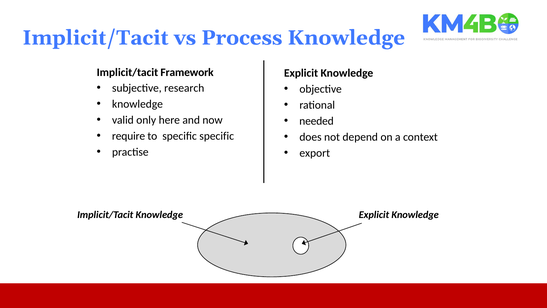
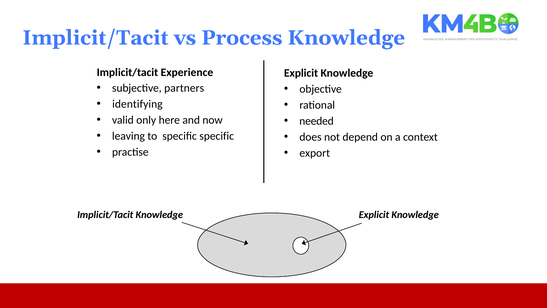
Framework: Framework -> Experience (187, 72)
research: research -> partners (184, 88)
knowledge: knowledge -> identifying (137, 104)
require: require -> leaving (129, 136)
